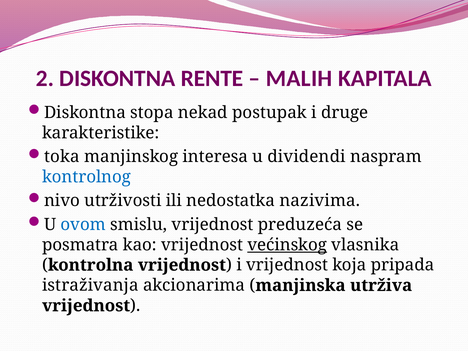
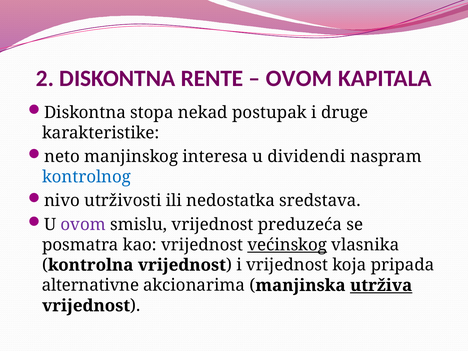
MALIH: MALIH -> OVOM (299, 78)
toka: toka -> neto (62, 157)
nazivima: nazivima -> sredstava (320, 201)
ovom colour: blue -> purple (83, 224)
istraživanja: istraživanja -> alternativne (90, 285)
utrživa underline: none -> present (381, 285)
